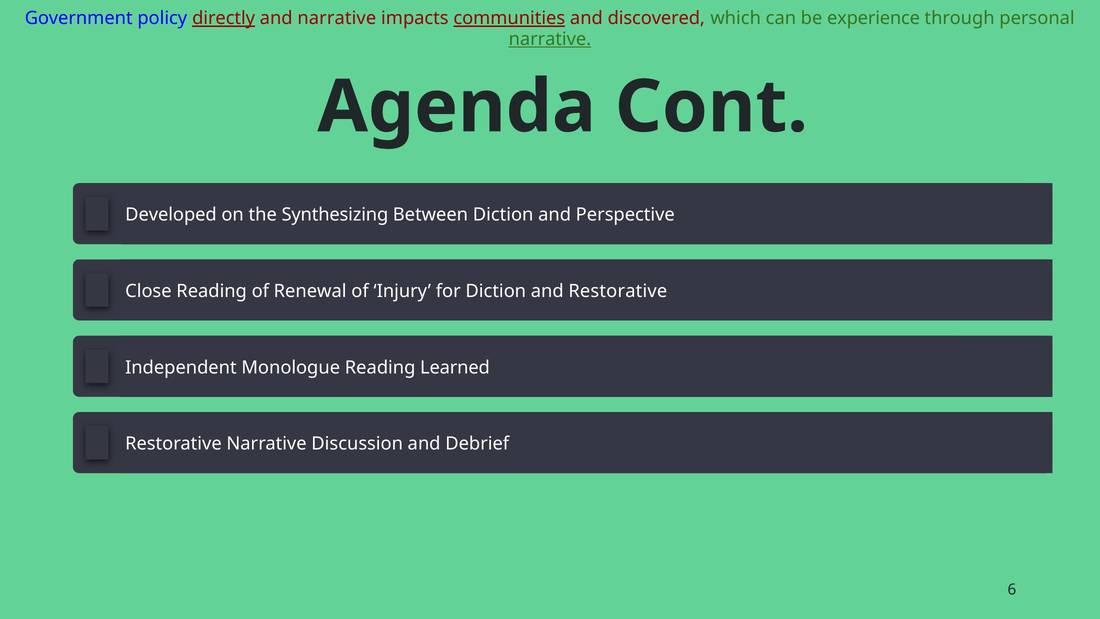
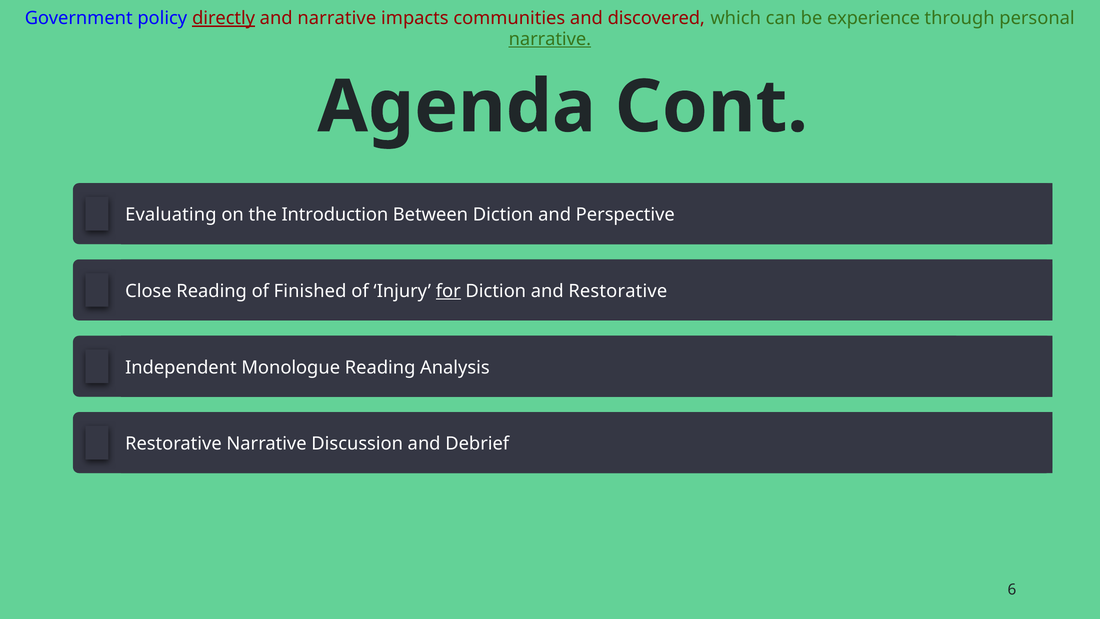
communities underline: present -> none (509, 18)
Developed: Developed -> Evaluating (171, 215)
Synthesizing: Synthesizing -> Introduction (335, 215)
Renewal: Renewal -> Finished (310, 291)
for underline: none -> present (448, 291)
Learned: Learned -> Analysis (455, 367)
